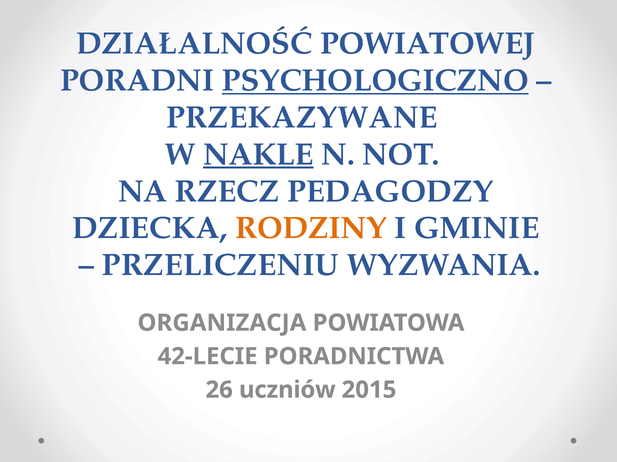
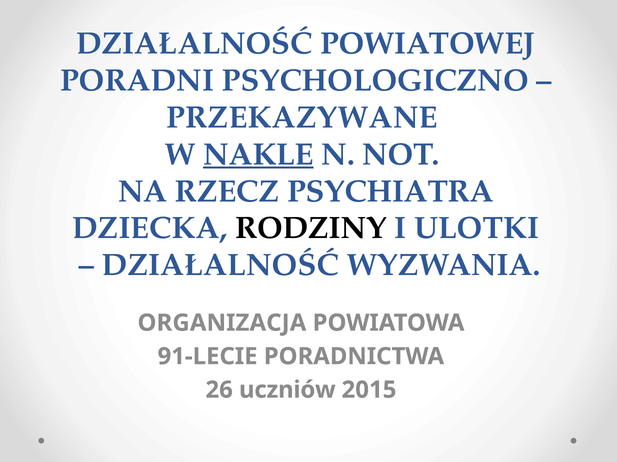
PSYCHOLOGICZNO underline: present -> none (375, 81)
PEDAGODZY: PEDAGODZY -> PSYCHIATRA (390, 192)
RODZINY colour: orange -> black (311, 229)
GMINIE: GMINIE -> ULOTKI (477, 229)
PRZELICZENIU: PRZELICZENIU -> DZIAŁALNOŚĆ (220, 266)
42-LECIE: 42-LECIE -> 91-LECIE (208, 357)
